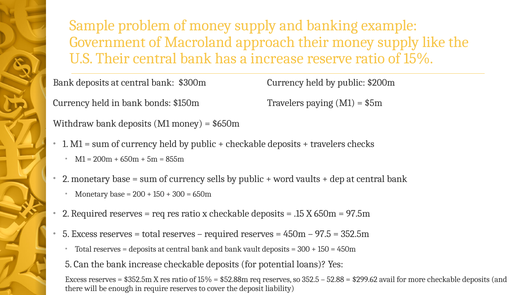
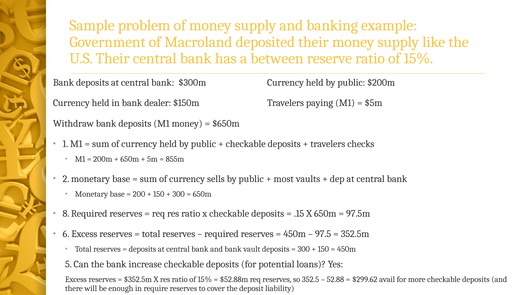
approach: approach -> deposited (265, 42)
a increase: increase -> between (277, 58)
bonds: bonds -> dealer (158, 103)
word: word -> most (284, 179)
2: 2 -> 8 (66, 213)
5: 5 -> 6 (66, 234)
